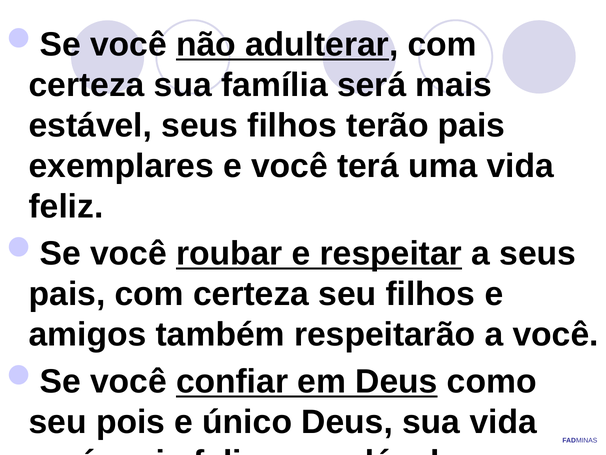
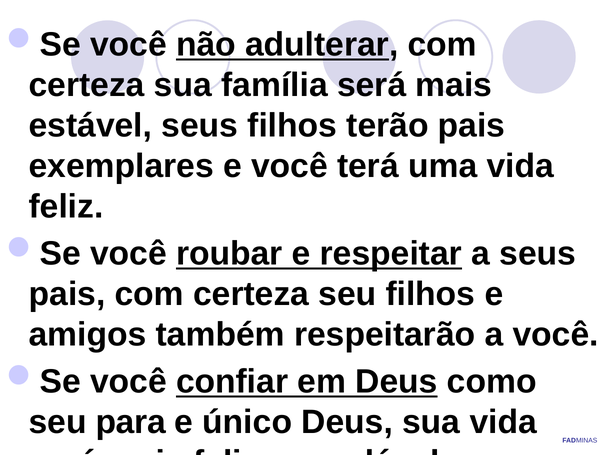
pois: pois -> para (131, 422)
